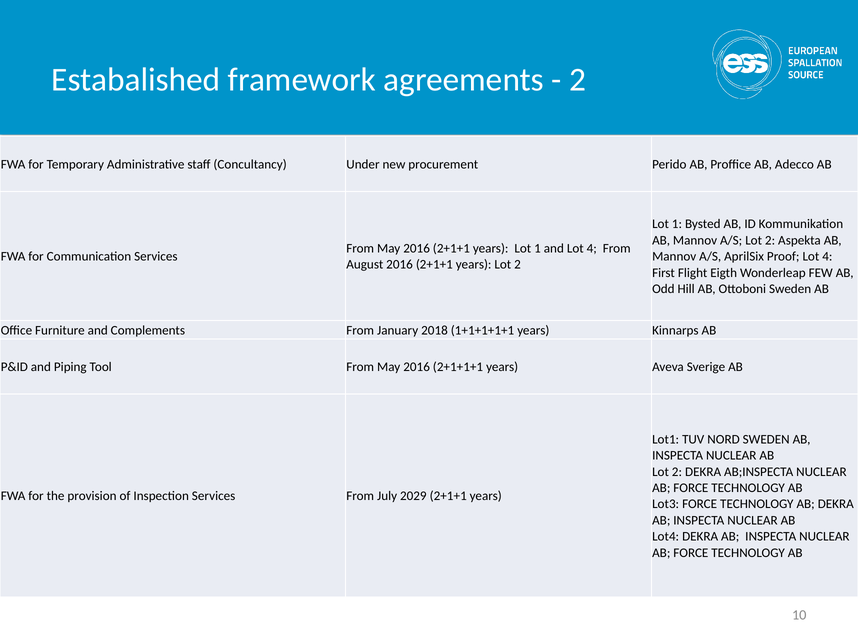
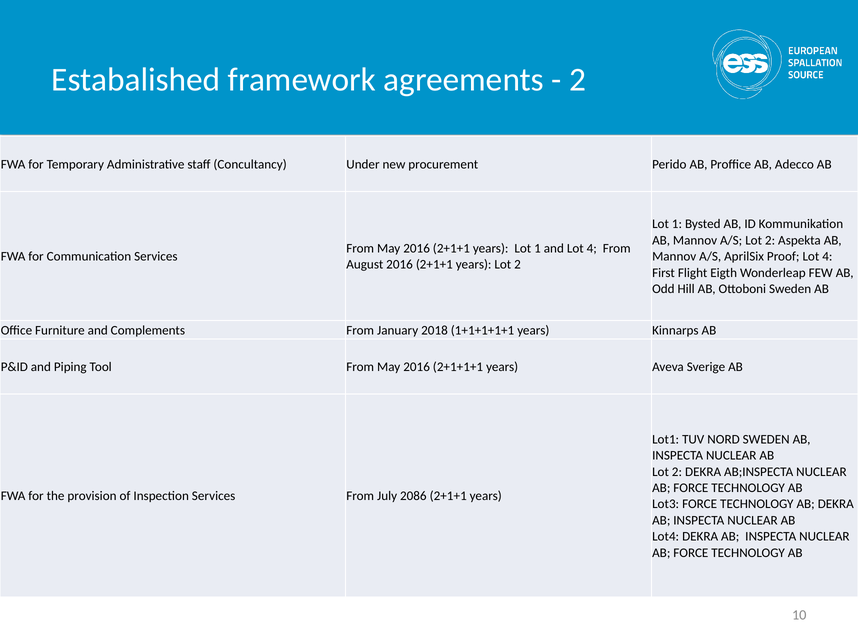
2029: 2029 -> 2086 (413, 496)
